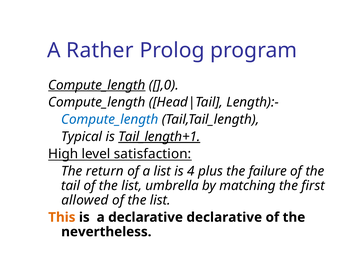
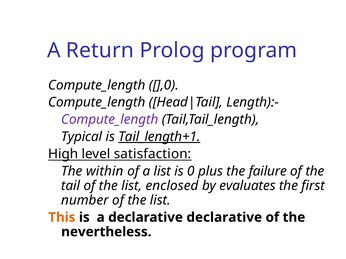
Rather: Rather -> Return (100, 50)
Compute_length underline: present -> none (97, 85)
Compute_length colour: blue -> purple (110, 120)
return: return -> within (105, 171)
4: 4 -> 0 (191, 171)
umbrella: umbrella -> enclosed (172, 186)
matching: matching -> evaluates (248, 186)
allowed: allowed -> number (85, 201)
